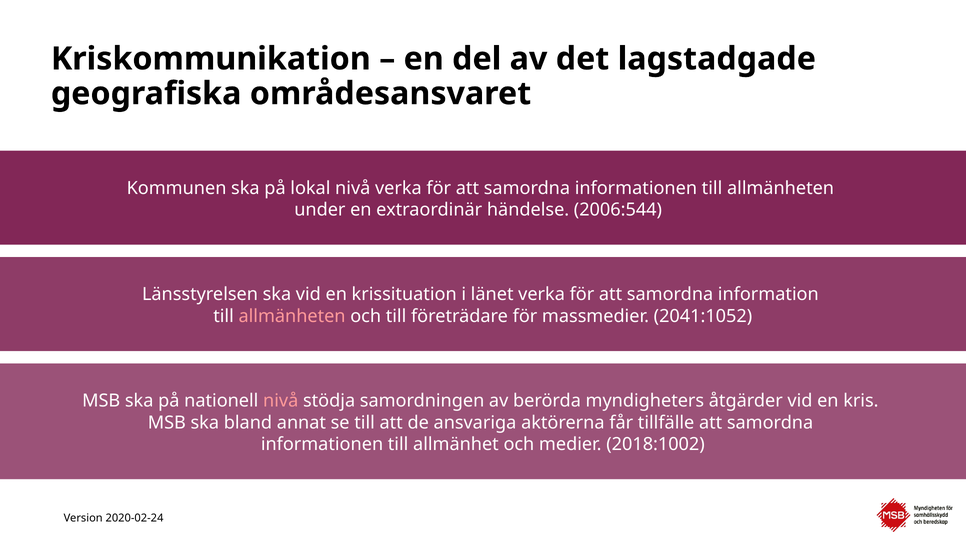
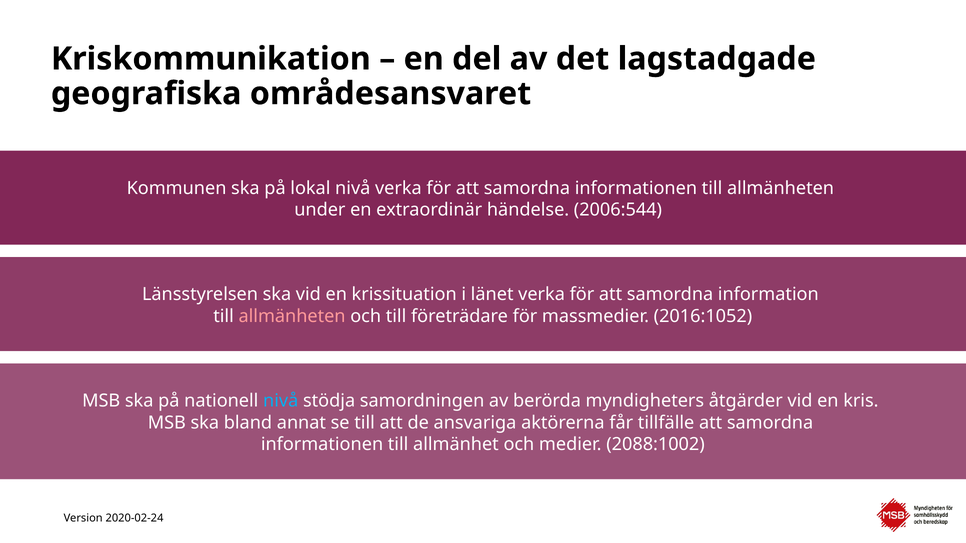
2041:1052: 2041:1052 -> 2016:1052 (703, 316)
nivå colour: pink -> light blue (281, 401)
2018:1002: 2018:1002 -> 2088:1002 (656, 445)
